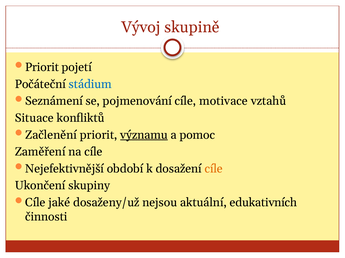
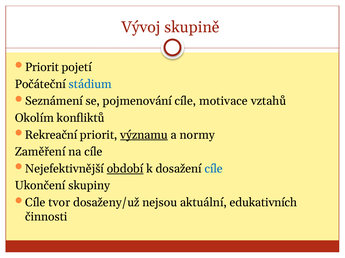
Situace: Situace -> Okolím (34, 118)
Začlenění: Začlenění -> Rekreační (51, 135)
pomoc: pomoc -> normy (197, 135)
období underline: none -> present (125, 169)
cíle colour: orange -> blue (214, 169)
jaké: jaké -> tvor (59, 203)
